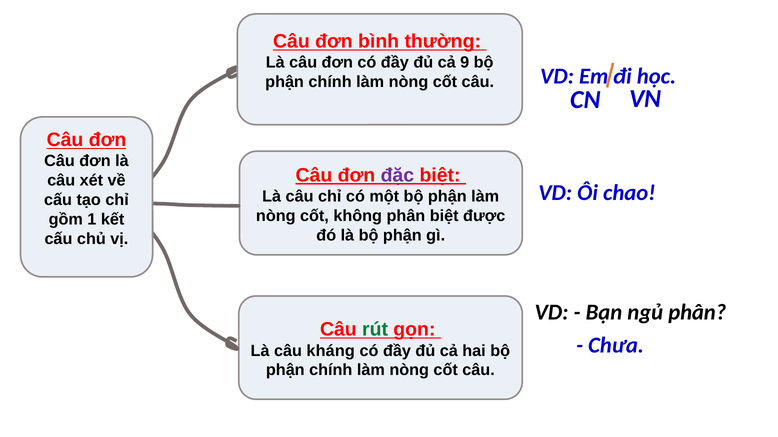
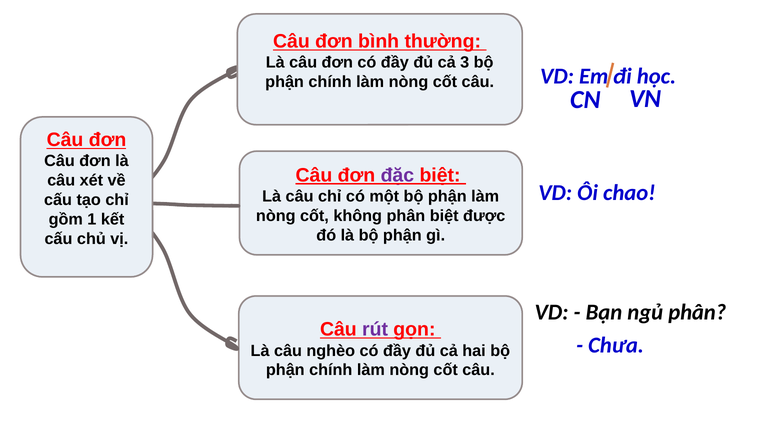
9: 9 -> 3 (465, 63)
rút colour: green -> purple (375, 330)
kháng: kháng -> nghèo (331, 351)
